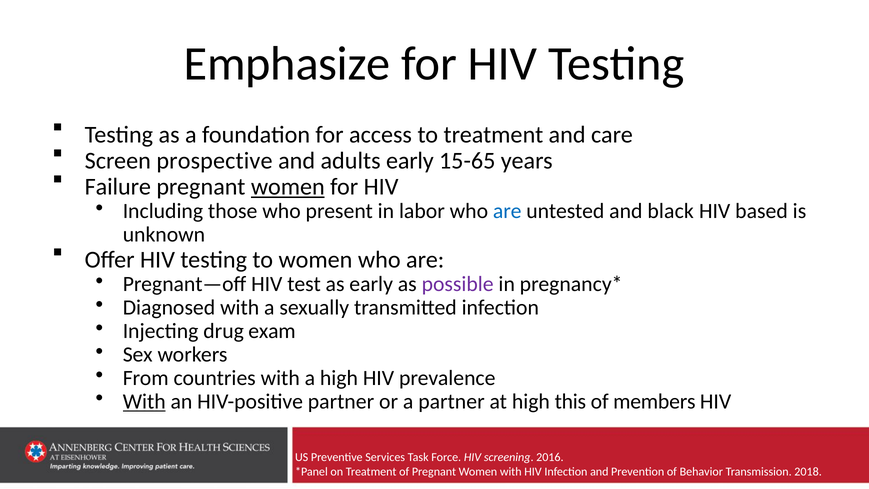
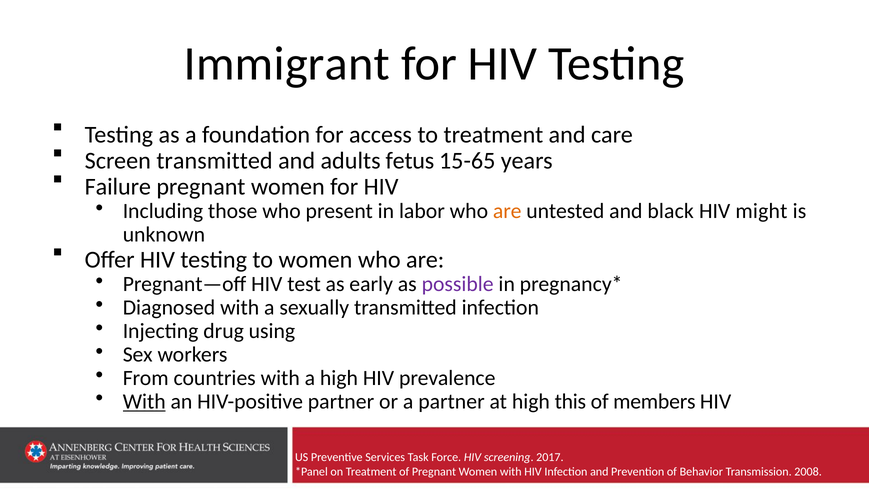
Emphasize: Emphasize -> Immigrant (287, 64)
Screen prospective: prospective -> transmitted (215, 161)
adults early: early -> fetus (410, 161)
women underline: present -> none (288, 187)
are colour: blue -> orange (507, 211)
based: based -> might (761, 211)
exam: exam -> using (272, 331)
2016: 2016 -> 2017 (550, 457)
2018: 2018 -> 2008 (808, 472)
